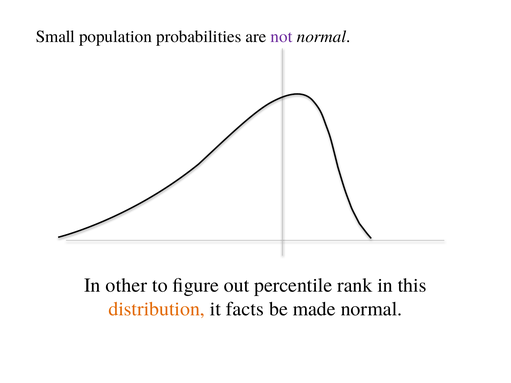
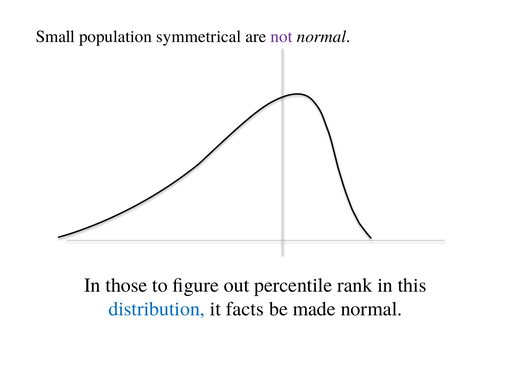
probabilities: probabilities -> symmetrical (199, 37)
other: other -> those (126, 285)
distribution colour: orange -> blue (157, 309)
